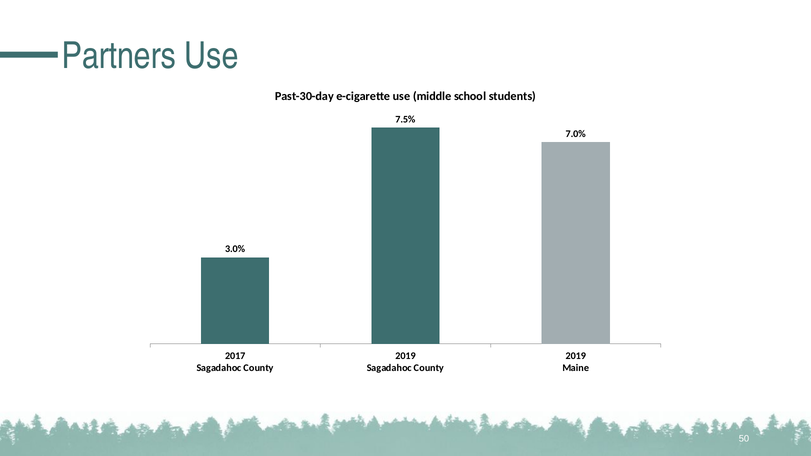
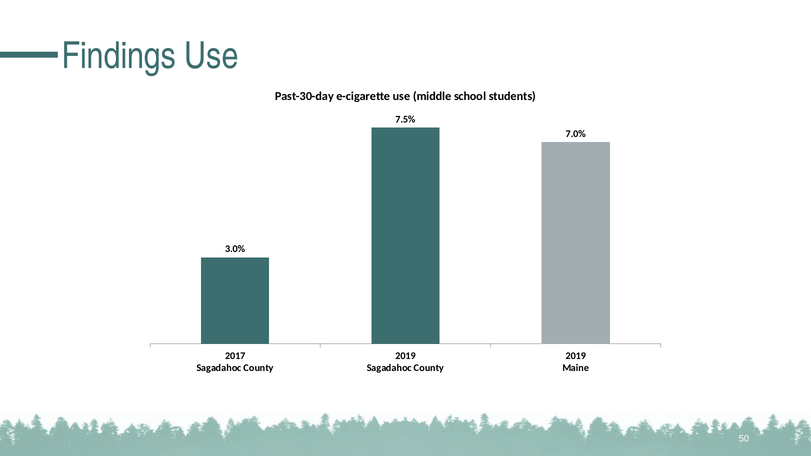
Partners: Partners -> Findings (119, 56)
